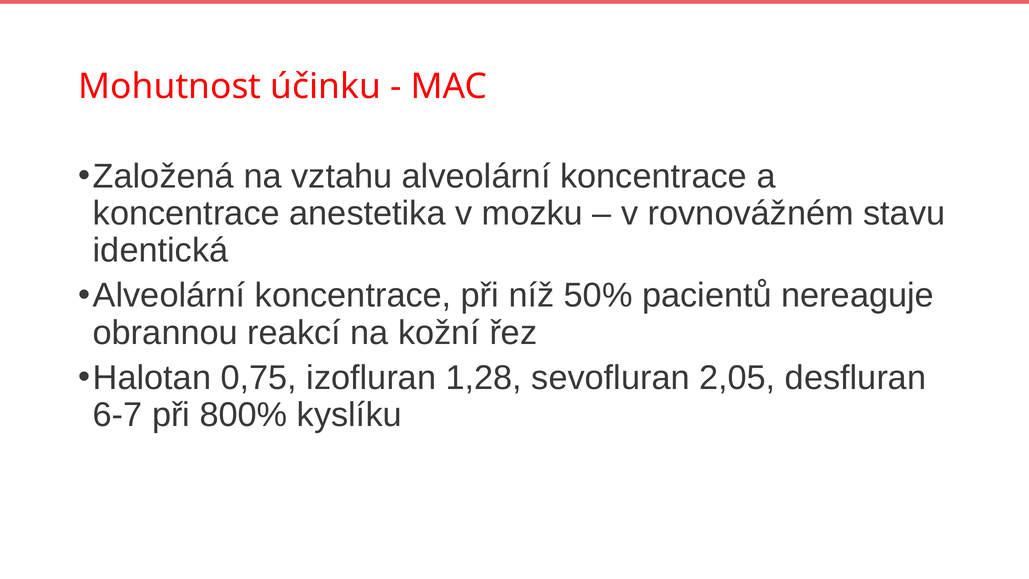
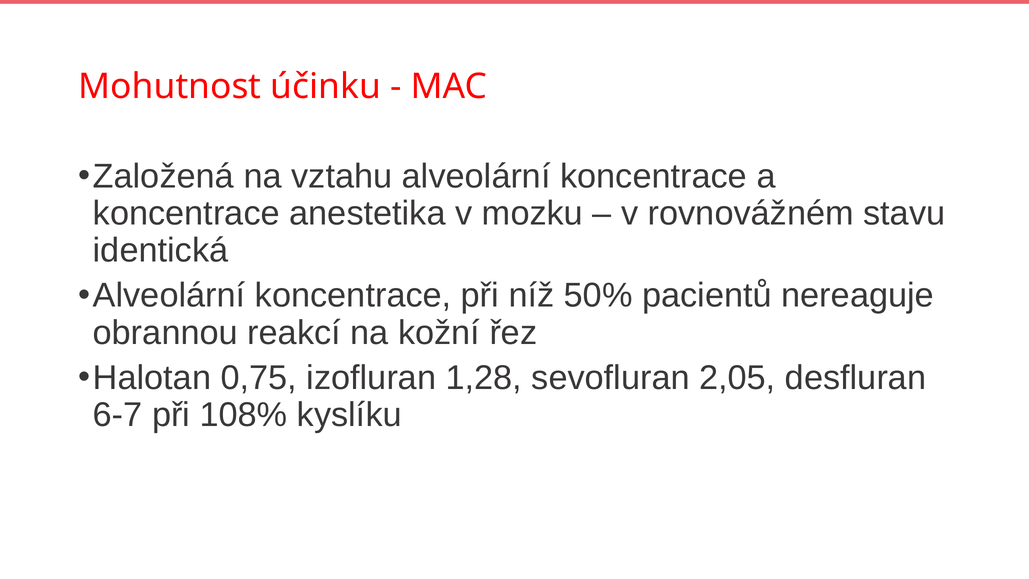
800%: 800% -> 108% (243, 415)
